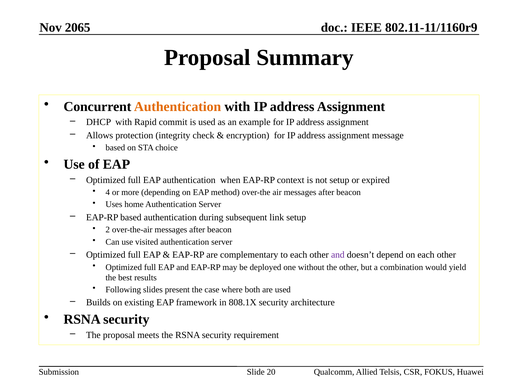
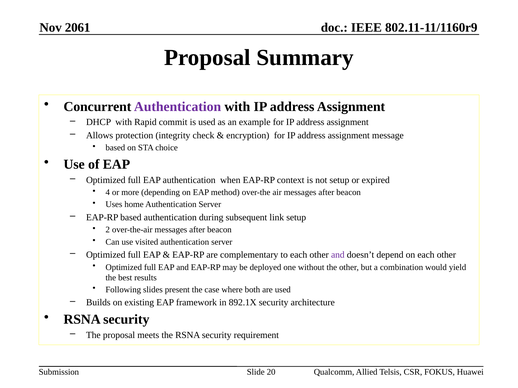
2065: 2065 -> 2061 (78, 28)
Authentication colour: orange -> purple (178, 107)
808.1X: 808.1X -> 892.1X (243, 303)
